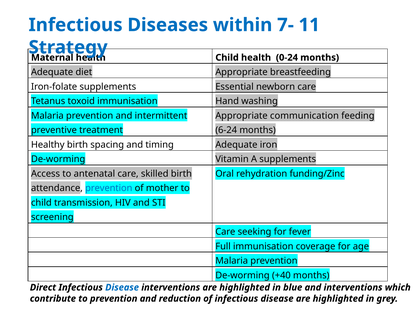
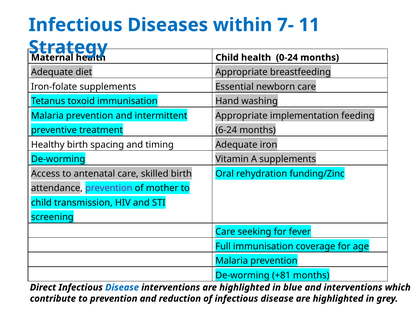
communication: communication -> implementation (305, 116)
prevention colour: blue -> purple (109, 188)
+40: +40 -> +81 (281, 276)
